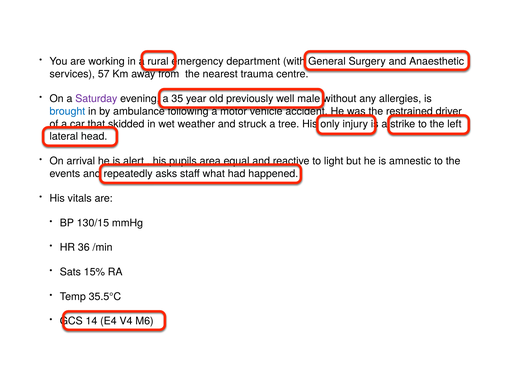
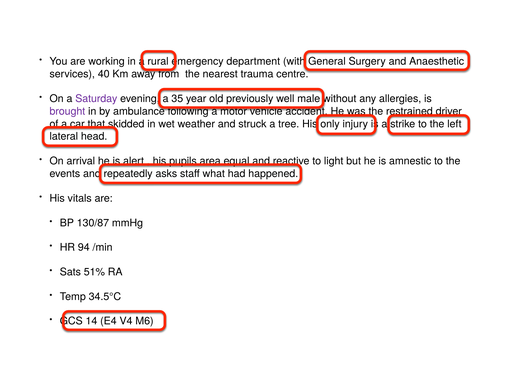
57: 57 -> 40 (104, 74)
brought colour: blue -> purple (67, 111)
130/15: 130/15 -> 130/87 (93, 223)
36: 36 -> 94 (84, 248)
15%: 15% -> 51% (94, 273)
35.5°C: 35.5°C -> 34.5°C (105, 297)
